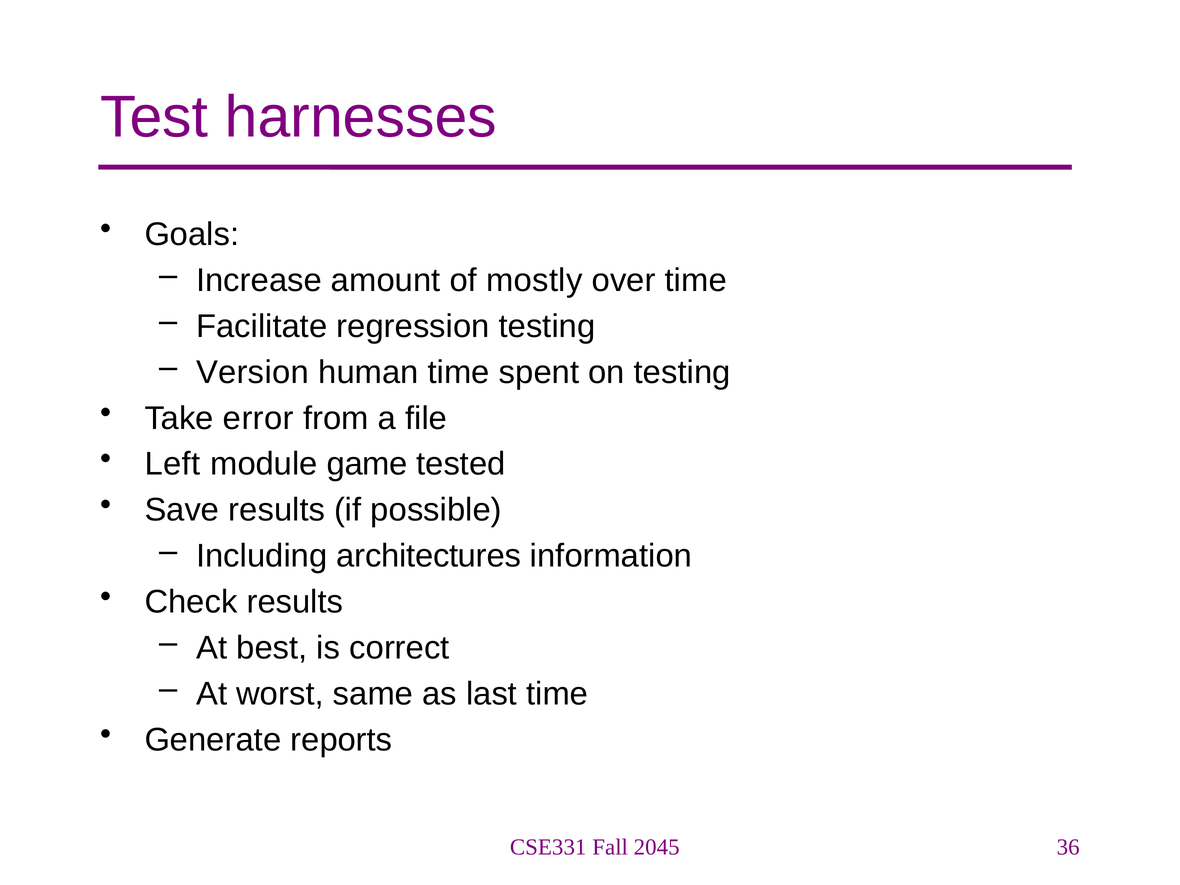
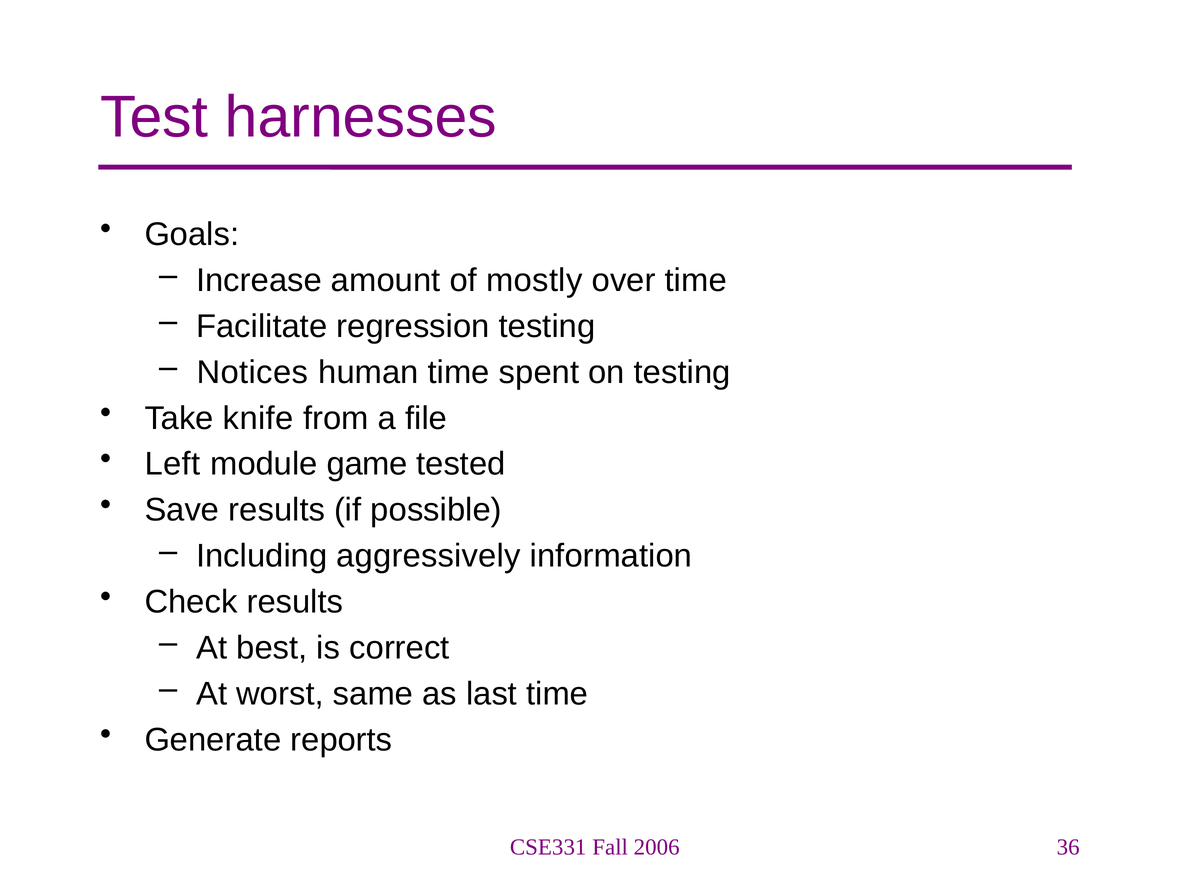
Version: Version -> Notices (252, 372)
error: error -> knife (258, 418)
architectures: architectures -> aggressively (429, 556)
2045: 2045 -> 2006 (657, 847)
